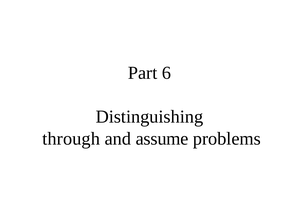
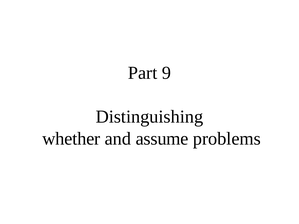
6: 6 -> 9 (166, 73)
through: through -> whether (71, 139)
